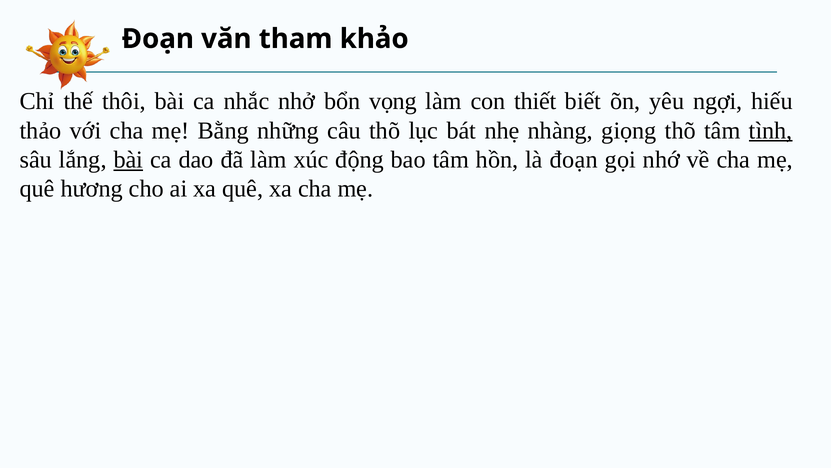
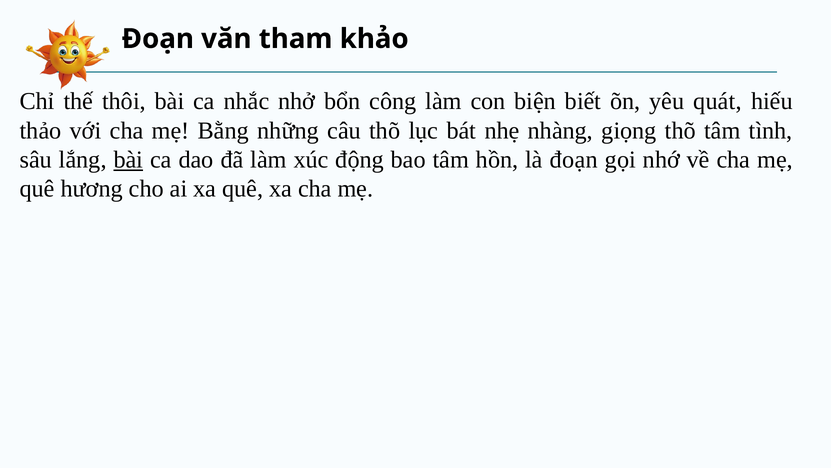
vọng: vọng -> công (393, 101)
thiết: thiết -> biện (535, 101)
ngợi: ngợi -> quát (718, 101)
tình underline: present -> none (771, 130)
